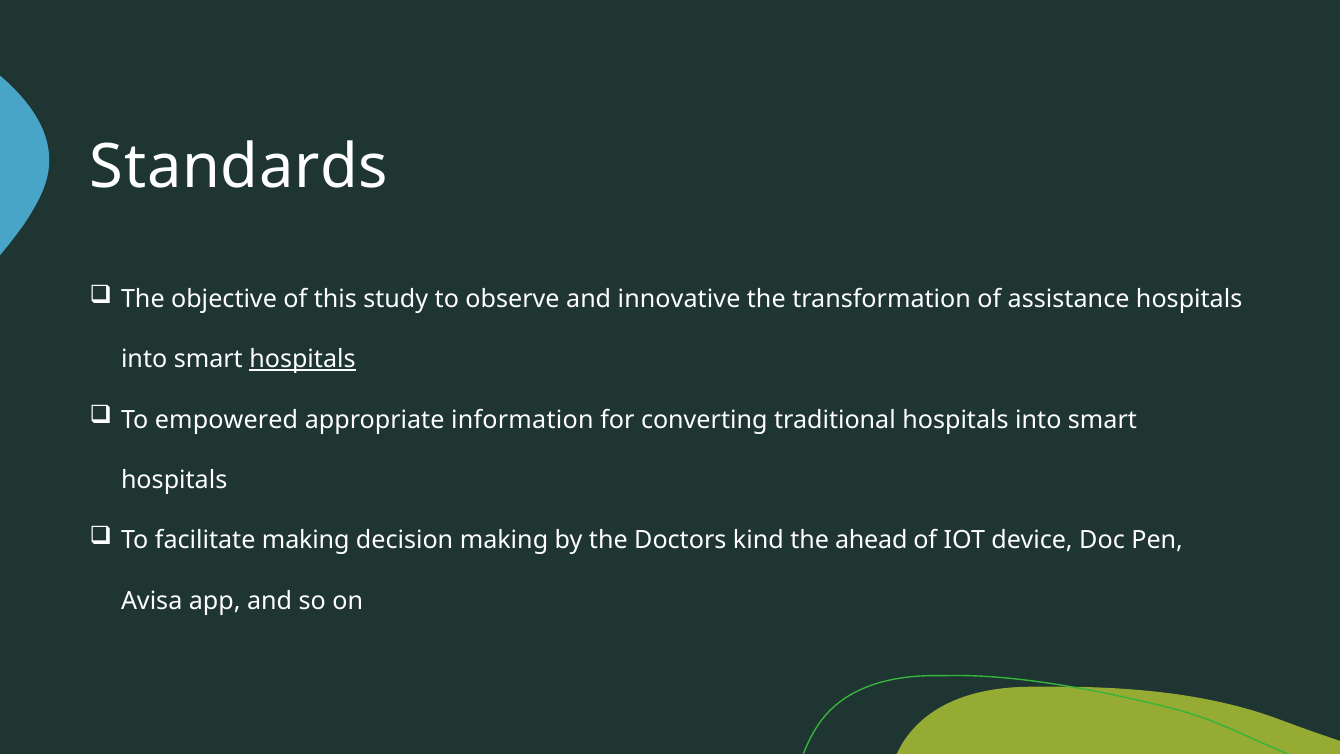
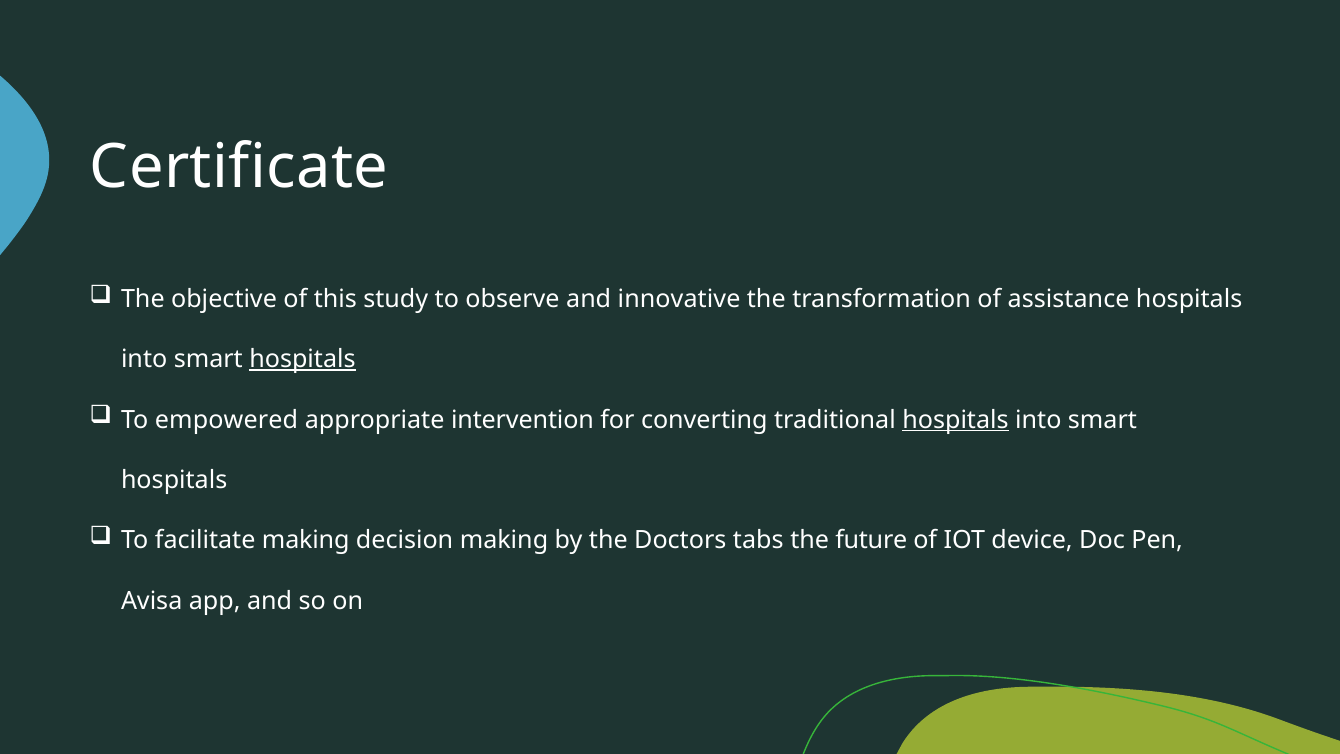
Standards: Standards -> Certificate (239, 167)
information: information -> intervention (522, 420)
hospitals underline: none -> present (955, 420)
kind: kind -> tabs (758, 540)
ahead: ahead -> future (871, 540)
